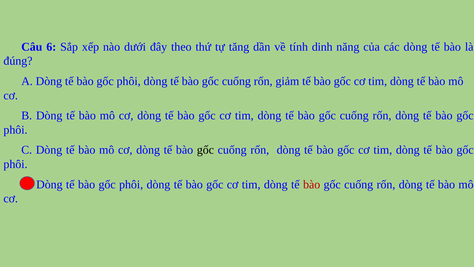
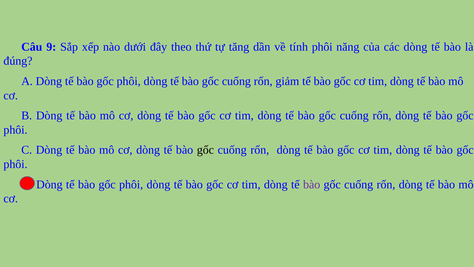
6: 6 -> 9 (51, 47)
tính dinh: dinh -> phôi (322, 47)
bào colour: red -> purple (312, 184)
